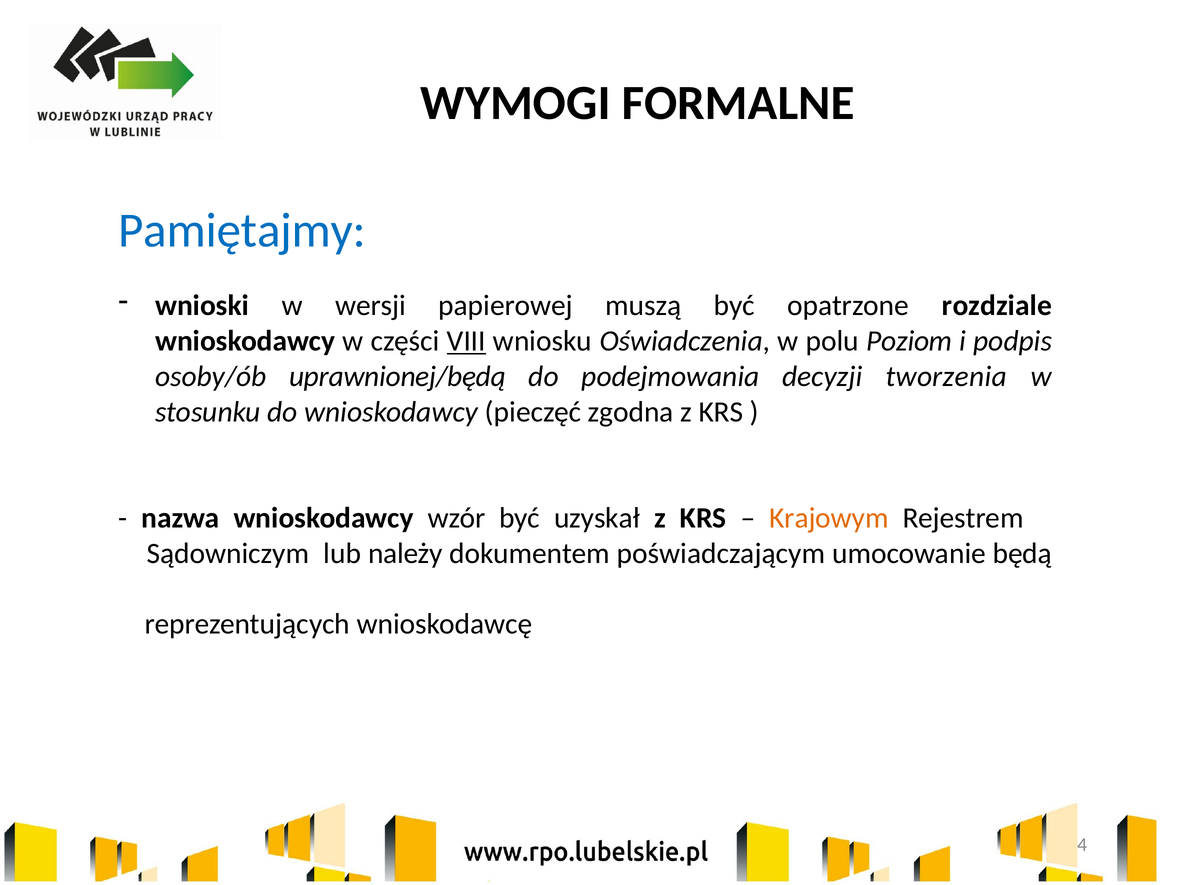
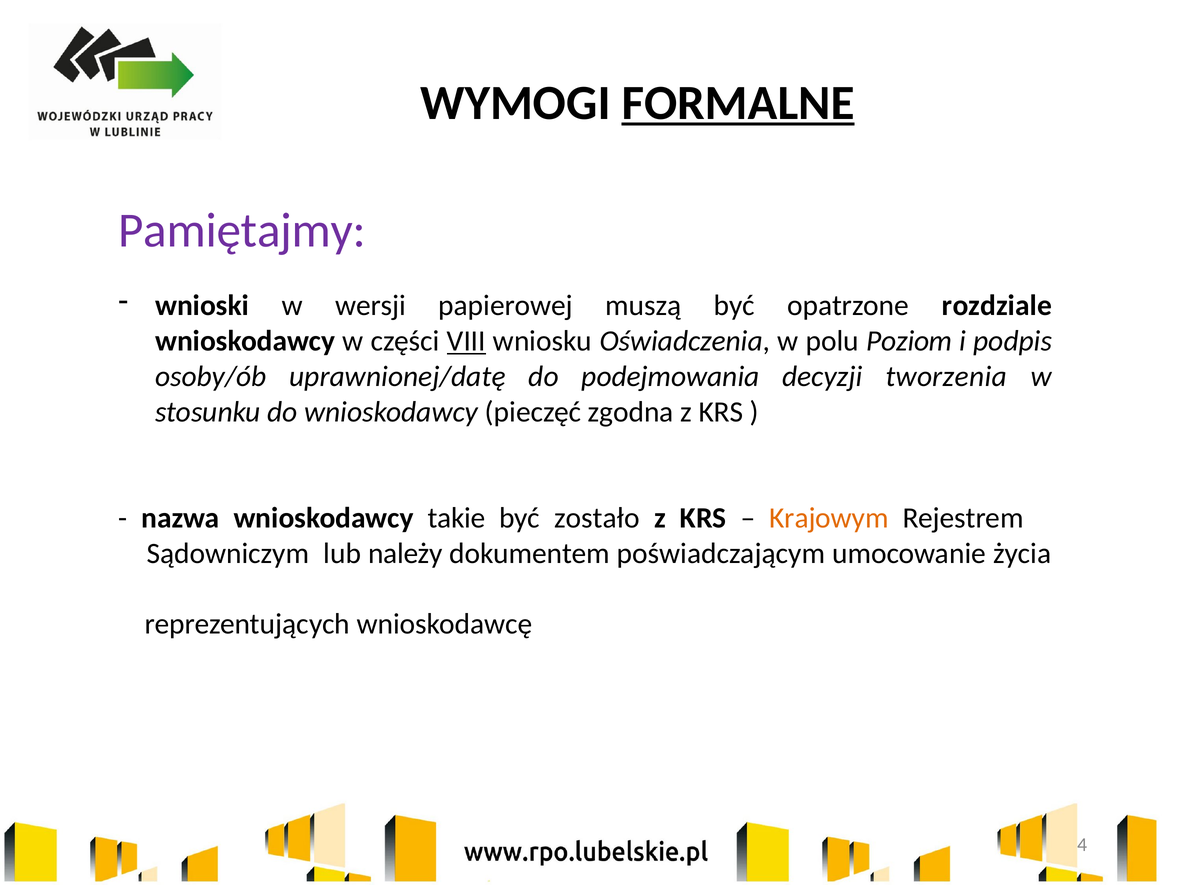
FORMALNE underline: none -> present (738, 103)
Pamiętajmy colour: blue -> purple (242, 230)
uprawnionej/będą: uprawnionej/będą -> uprawnionej/datę (397, 376)
wzór: wzór -> takie (457, 518)
uzyskał: uzyskał -> zostało (597, 518)
będą: będą -> życia (1022, 553)
